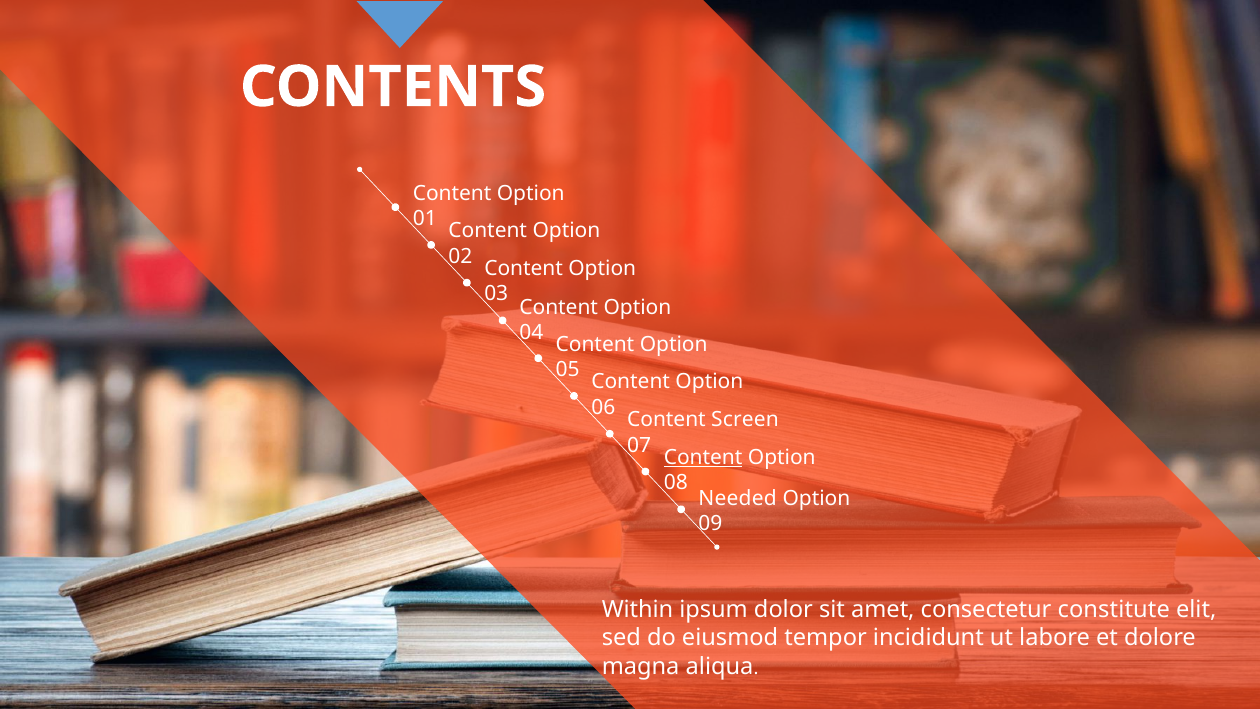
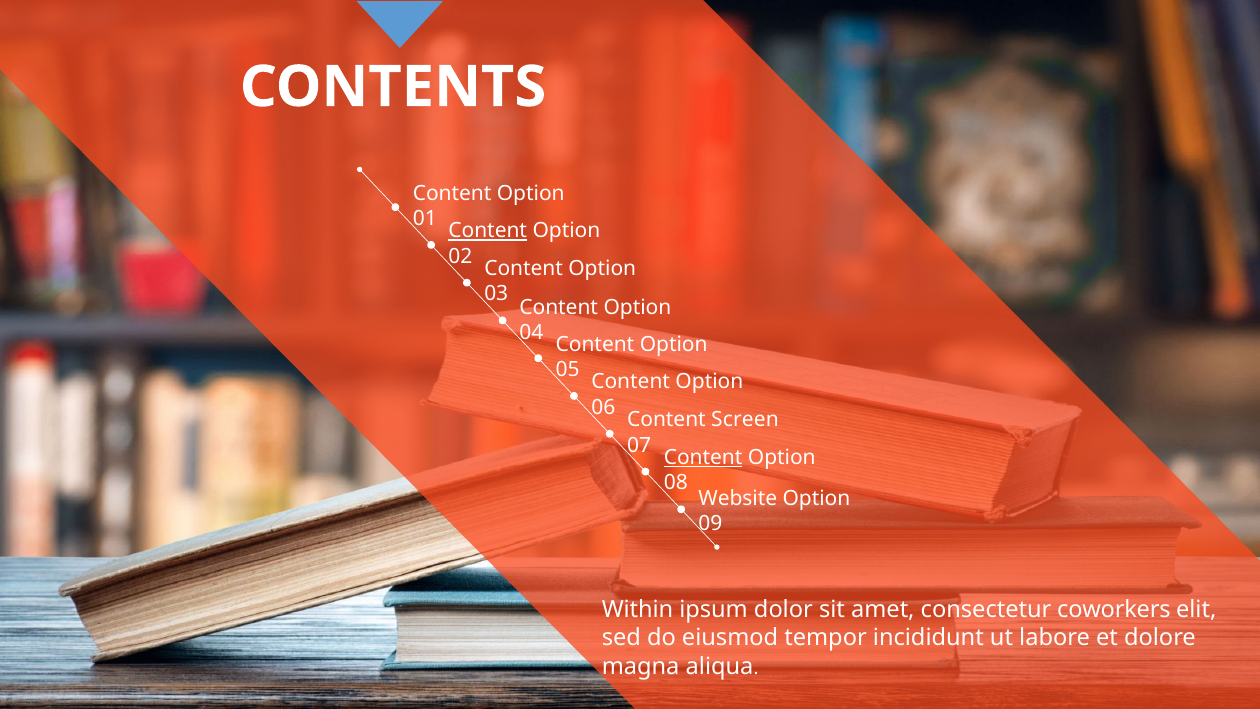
Content underline: none -> present (488, 231)
Needed: Needed -> Website (738, 498)
constitute: constitute -> coworkers (1114, 610)
